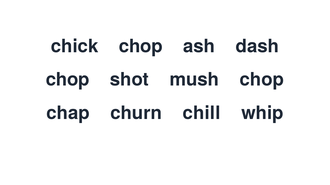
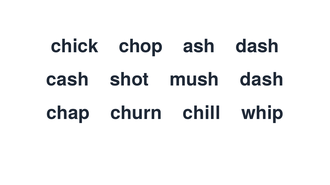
chop: chop -> cash (67, 80)
mush chop: chop -> dash (262, 80)
